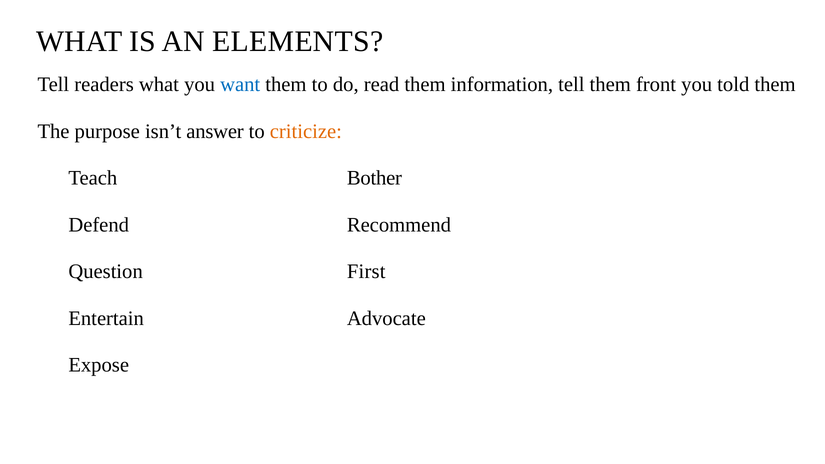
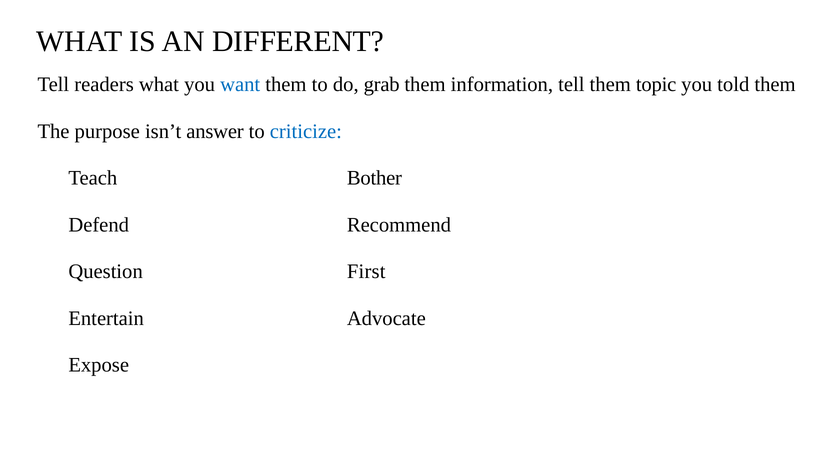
ELEMENTS: ELEMENTS -> DIFFERENT (298, 42)
read: read -> grab (382, 85)
front: front -> topic (656, 85)
criticize colour: orange -> blue (306, 131)
